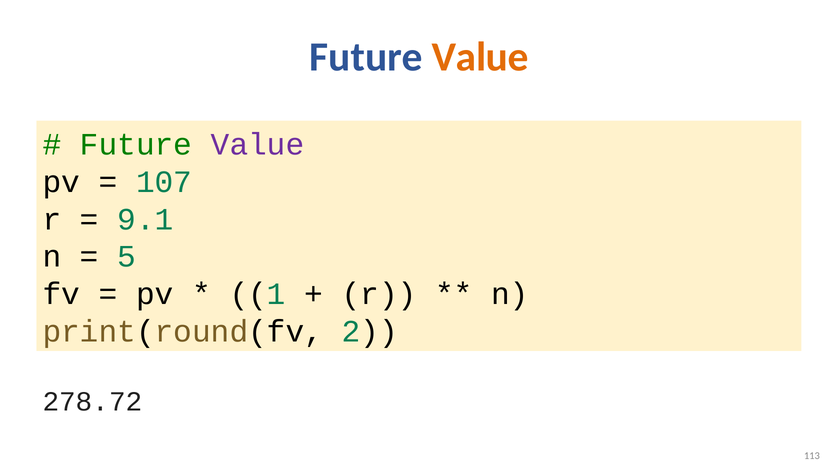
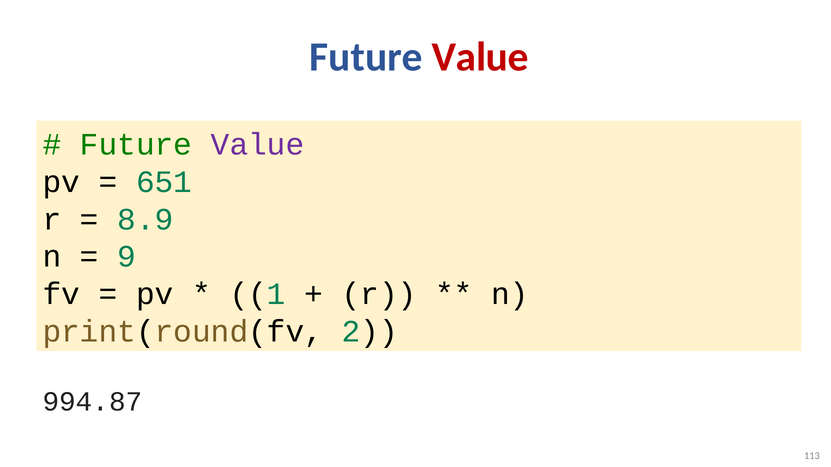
Value colour: orange -> red (480, 57)
107: 107 -> 651 (164, 182)
9.1: 9.1 -> 8.9 (145, 220)
5: 5 -> 9 (127, 257)
278.72: 278.72 -> 994.87 (92, 402)
